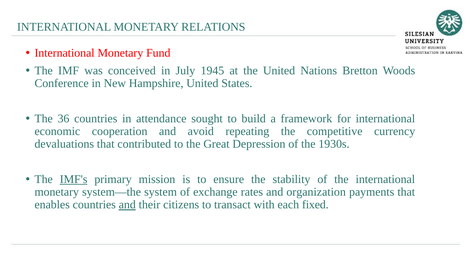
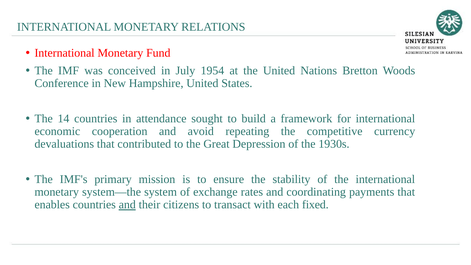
1945: 1945 -> 1954 (212, 71)
36: 36 -> 14 (63, 119)
IMF's underline: present -> none (74, 179)
organization: organization -> coordinating (316, 192)
